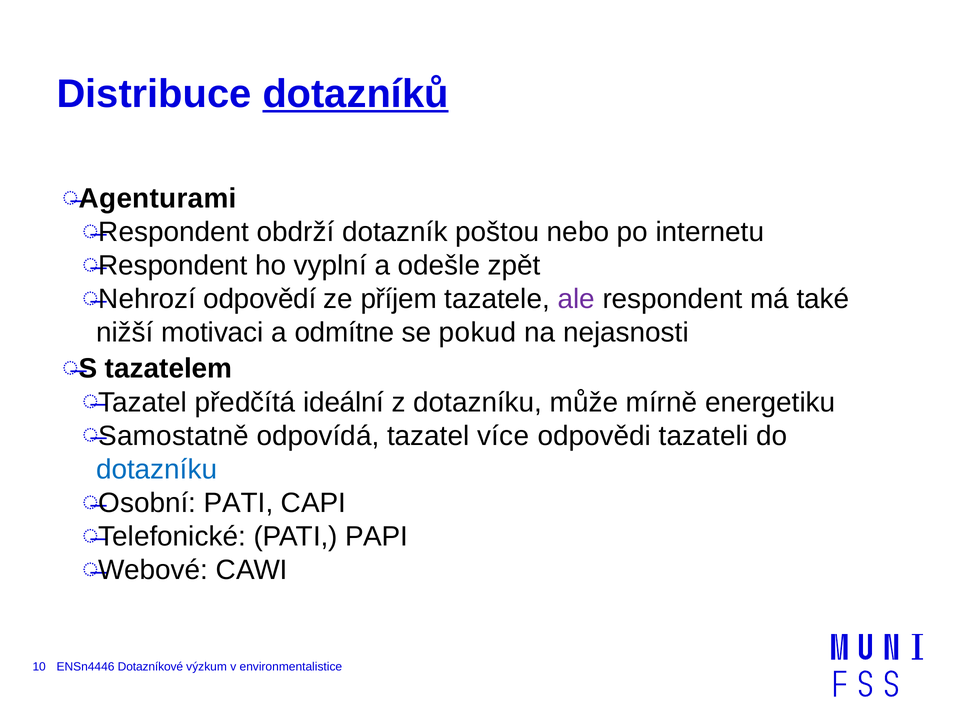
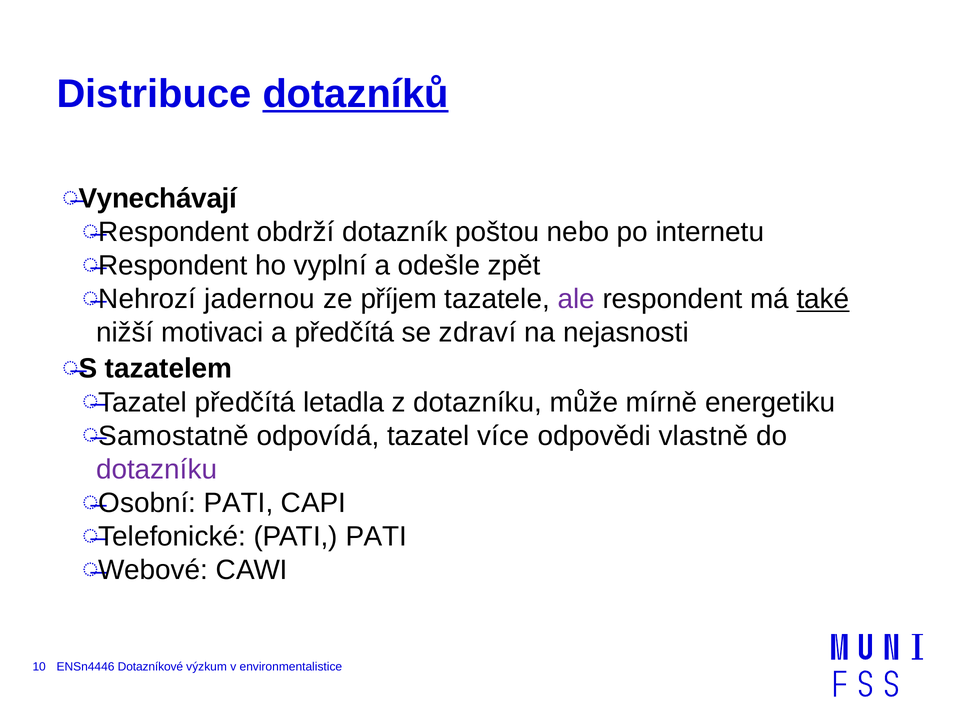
Agenturami: Agenturami -> Vynechávají (158, 198)
odpovědí: odpovědí -> jadernou (260, 299)
také underline: none -> present (823, 299)
a odmítne: odmítne -> předčítá (344, 333)
pokud: pokud -> zdraví (478, 333)
ideální: ideální -> letadla (344, 402)
tazateli: tazateli -> vlastně (704, 436)
dotazníku colour: blue -> purple (157, 469)
PATI PAPI: PAPI -> PATI (376, 536)
